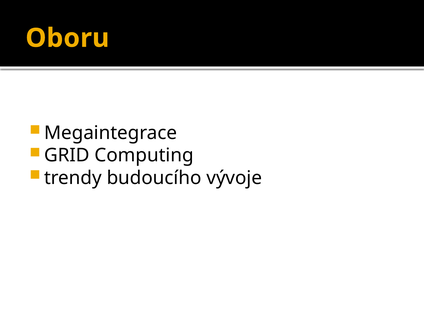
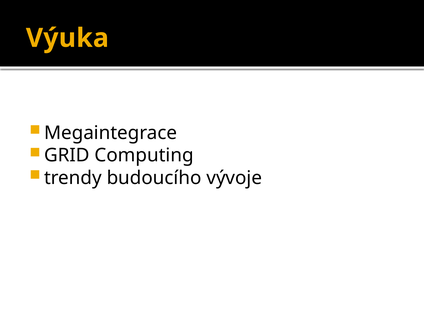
Oboru: Oboru -> Výuka (67, 38)
